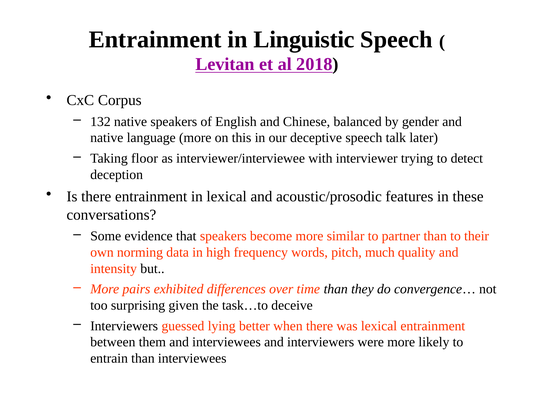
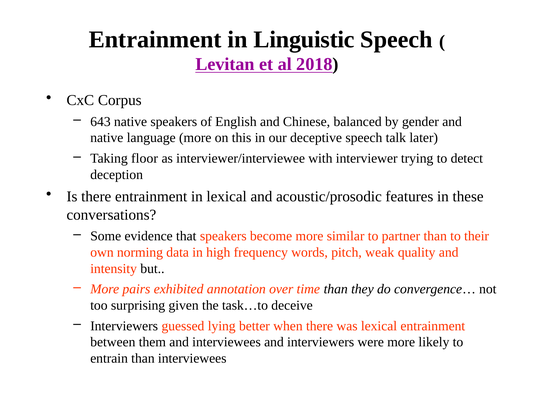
132: 132 -> 643 (100, 122)
much: much -> weak (380, 252)
differences: differences -> annotation (236, 289)
